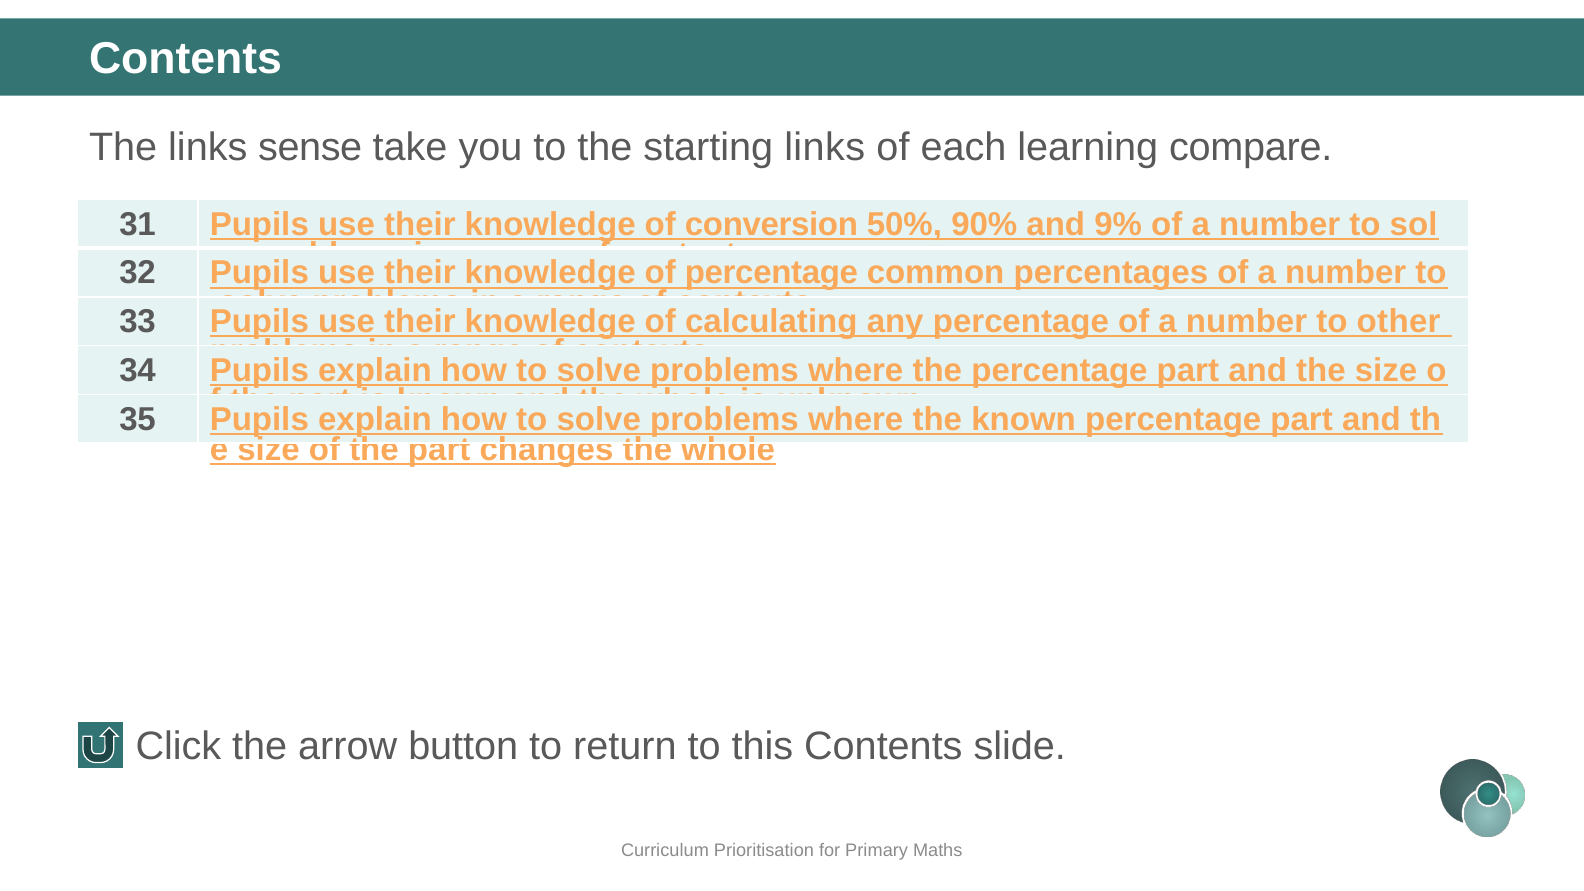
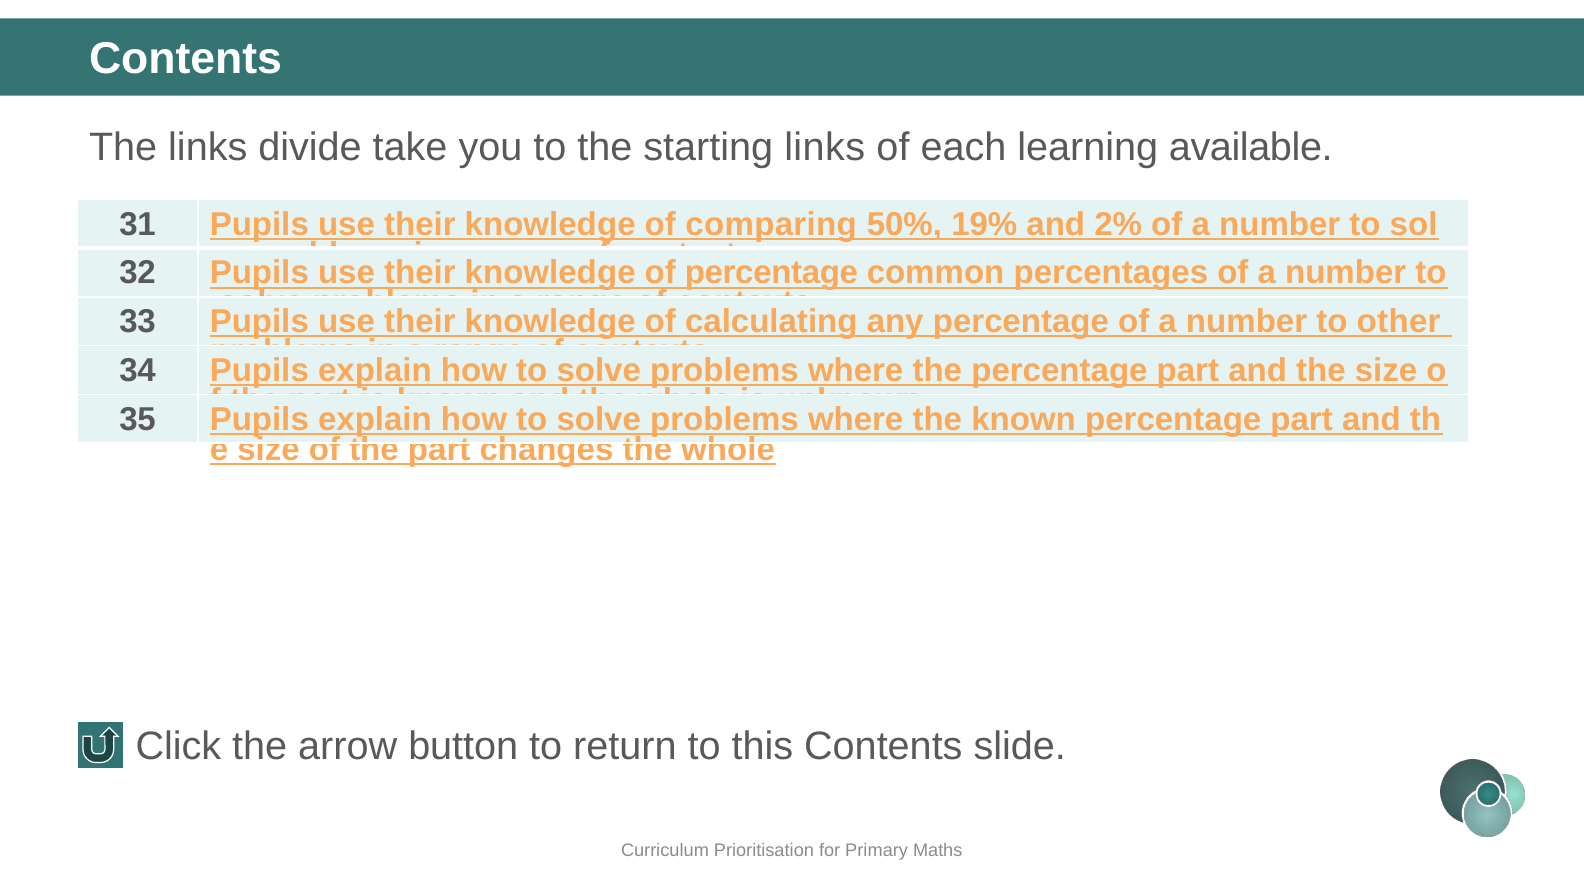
sense: sense -> divide (310, 147)
compare: compare -> available (1251, 147)
conversion: conversion -> comparing (771, 224)
90%: 90% -> 19% (984, 224)
9%: 9% -> 2% (1118, 224)
